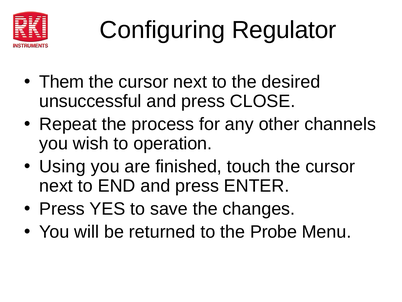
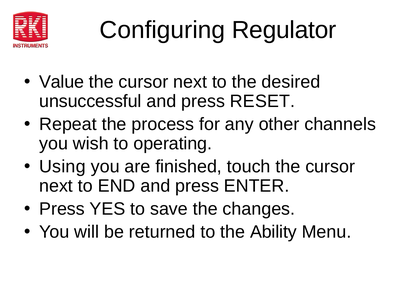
Them: Them -> Value (62, 82)
CLOSE: CLOSE -> RESET (263, 101)
operation: operation -> operating (173, 143)
Probe: Probe -> Ability (273, 231)
